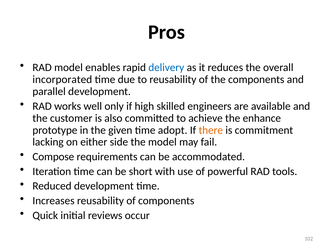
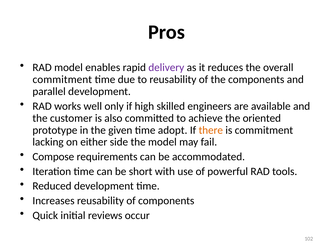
delivery colour: blue -> purple (166, 67)
incorporated: incorporated -> commitment (62, 79)
enhance: enhance -> oriented (262, 118)
